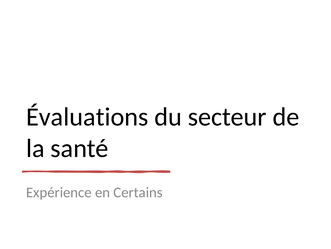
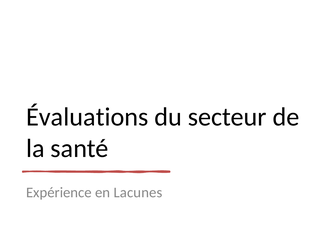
Certains: Certains -> Lacunes (138, 192)
